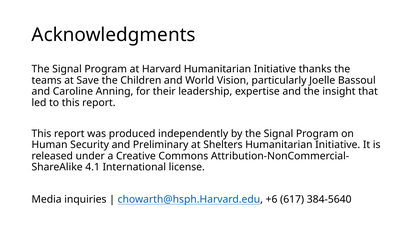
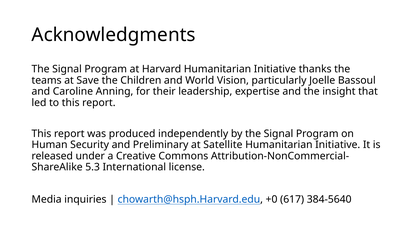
Shelters: Shelters -> Satellite (223, 145)
4.1: 4.1 -> 5.3 (93, 167)
+6: +6 -> +0 (272, 199)
